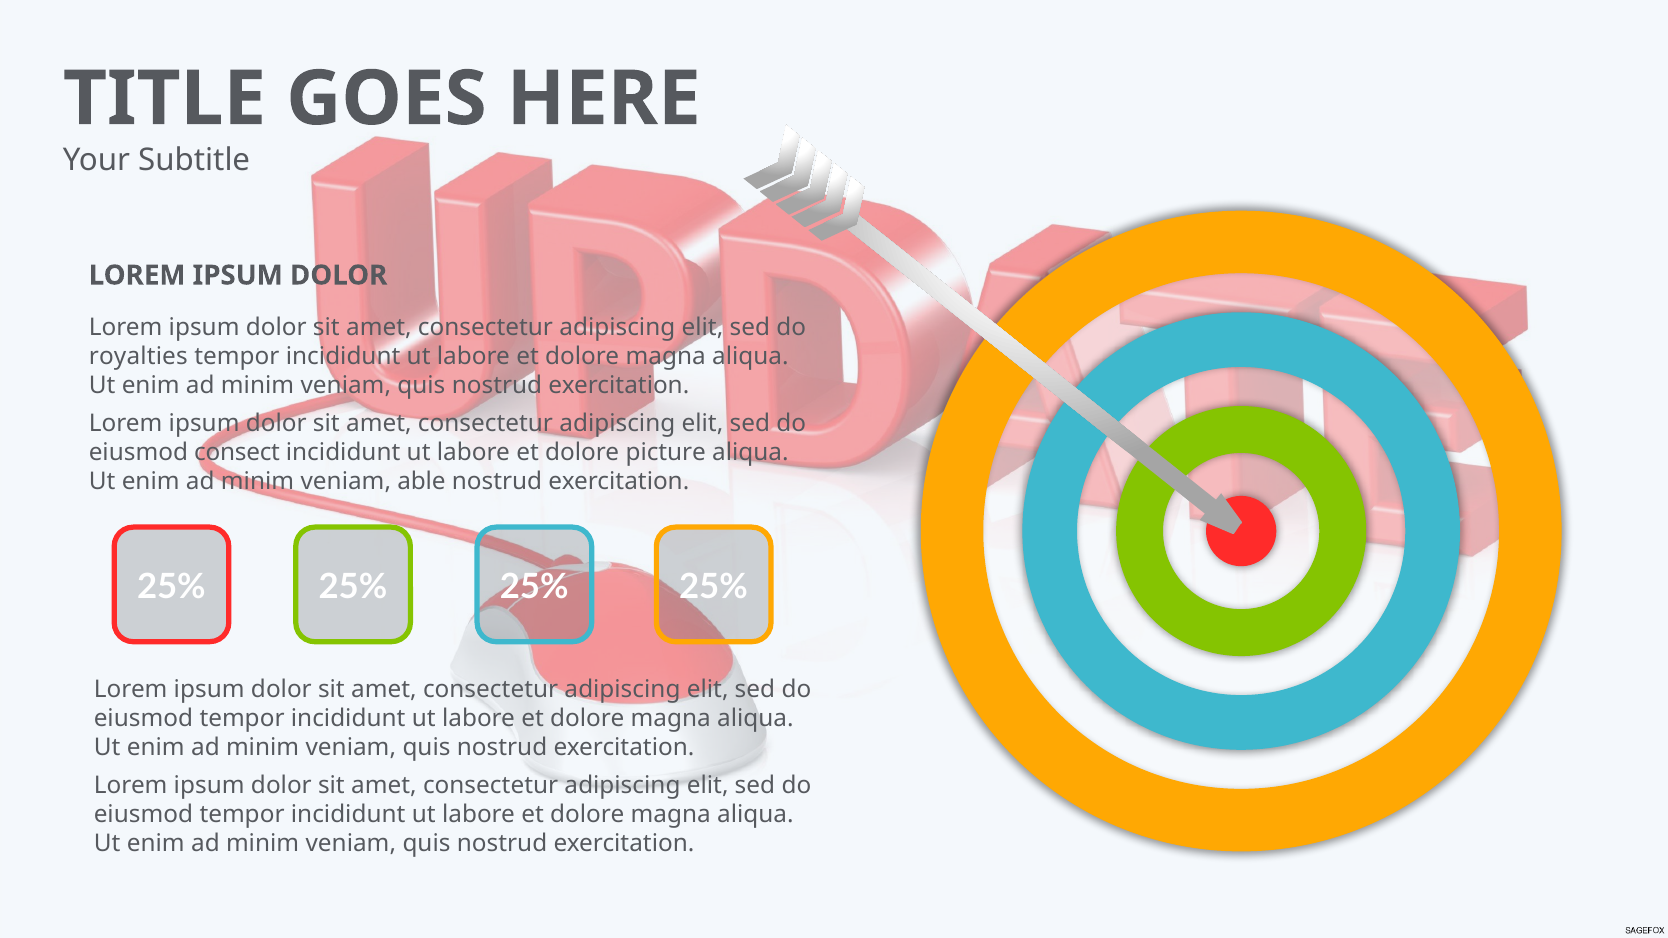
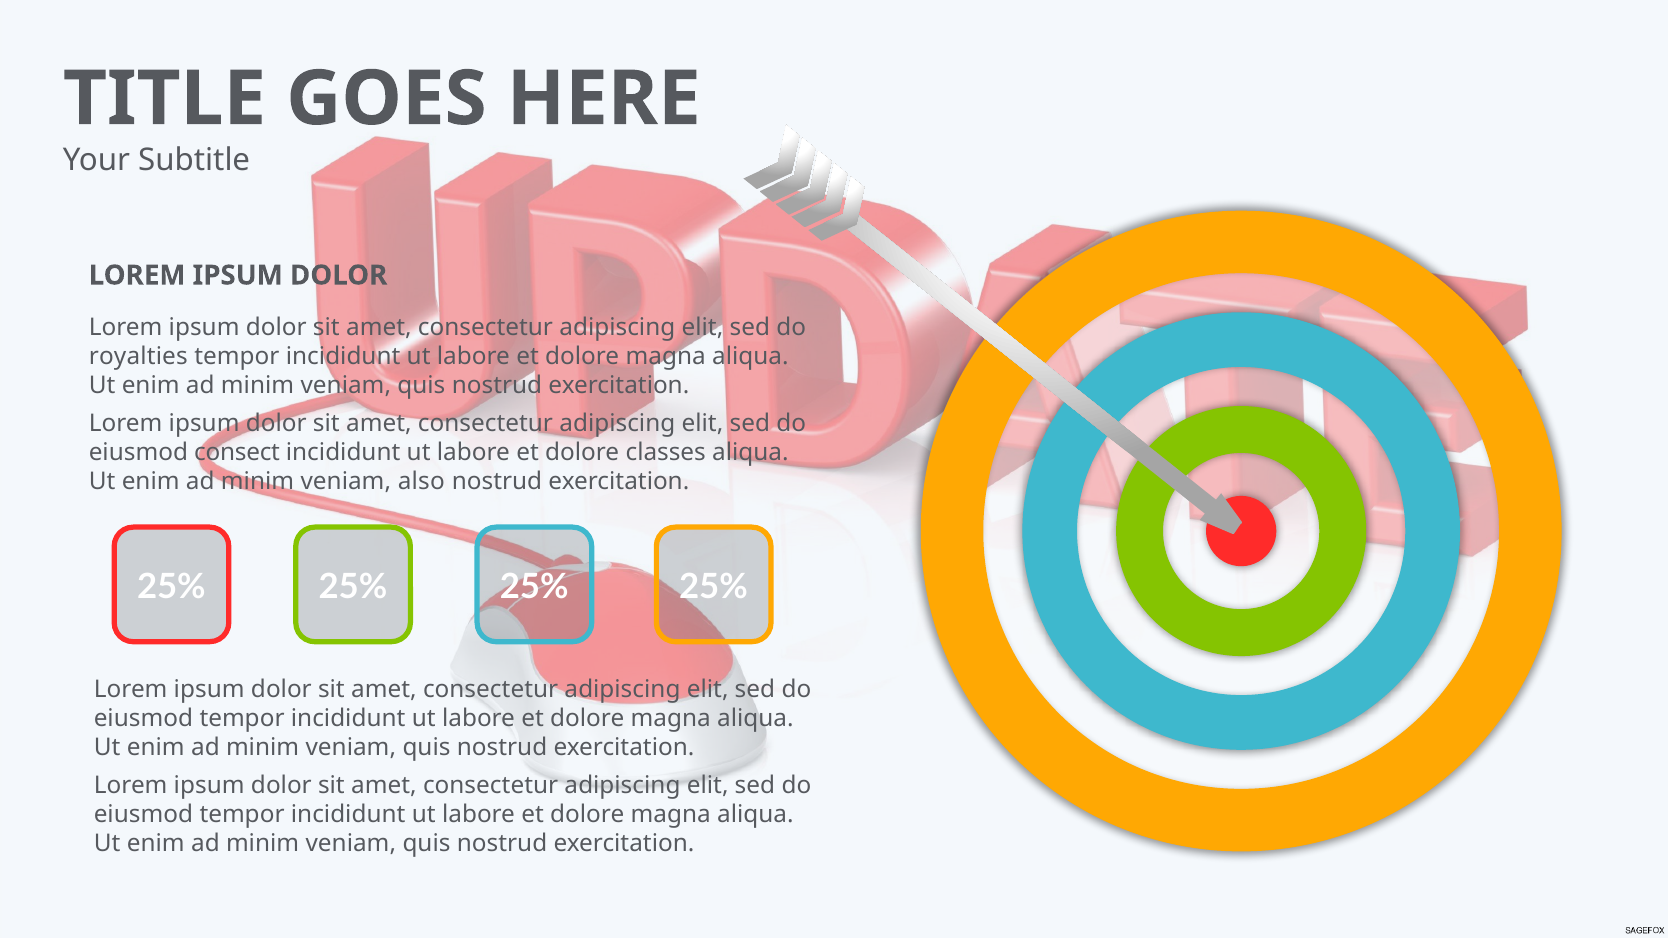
picture: picture -> classes (666, 452)
able: able -> also (421, 482)
